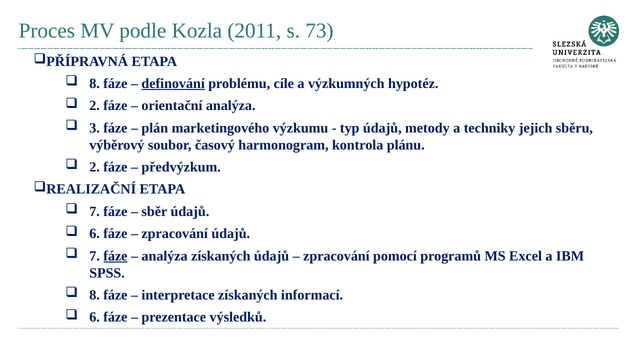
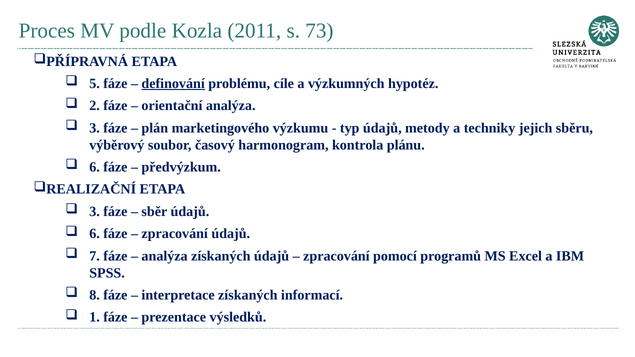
8: 8 -> 5 (95, 84)
2: 2 -> 6 (95, 167)
7: 7 -> 3 (95, 212)
fáze underline: present -> none (115, 256)
6: 6 -> 1 (95, 317)
